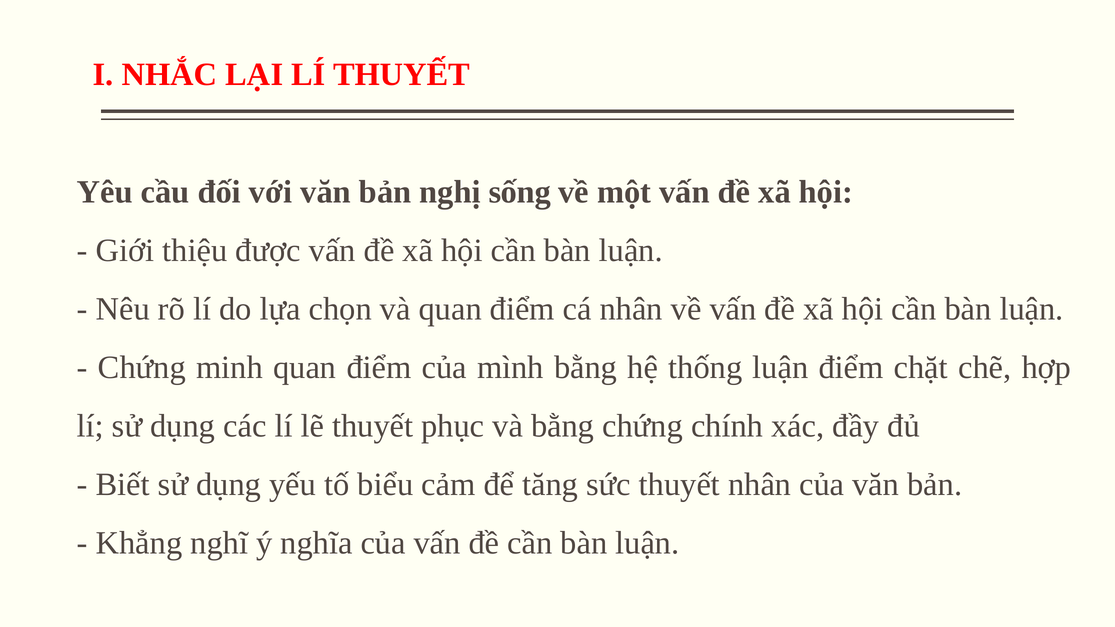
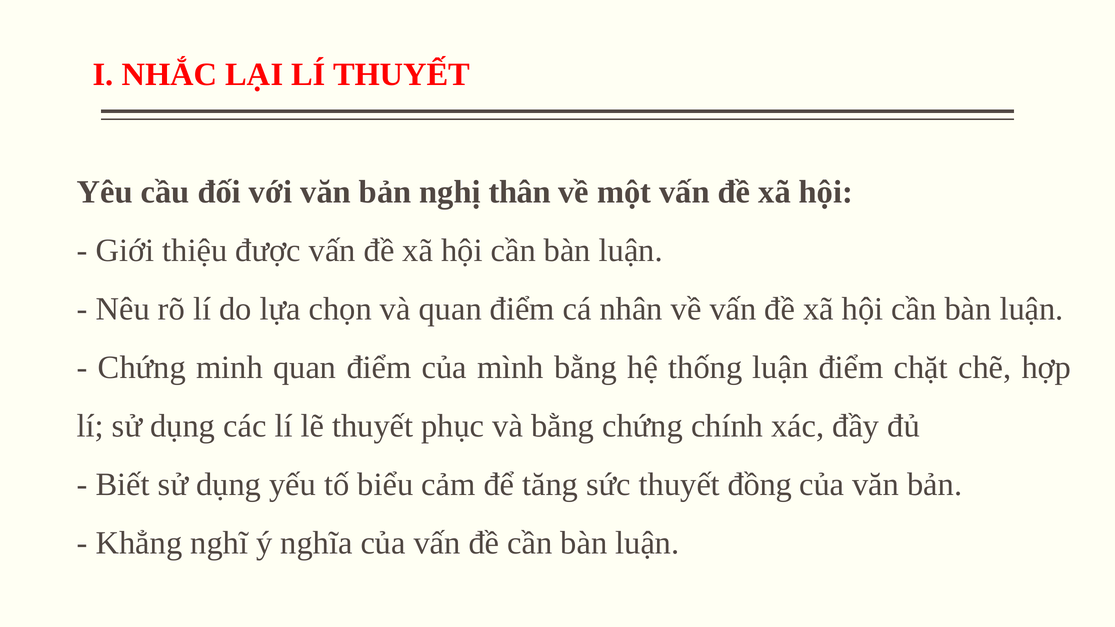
sống: sống -> thân (520, 192)
thuyết nhân: nhân -> đồng (760, 485)
